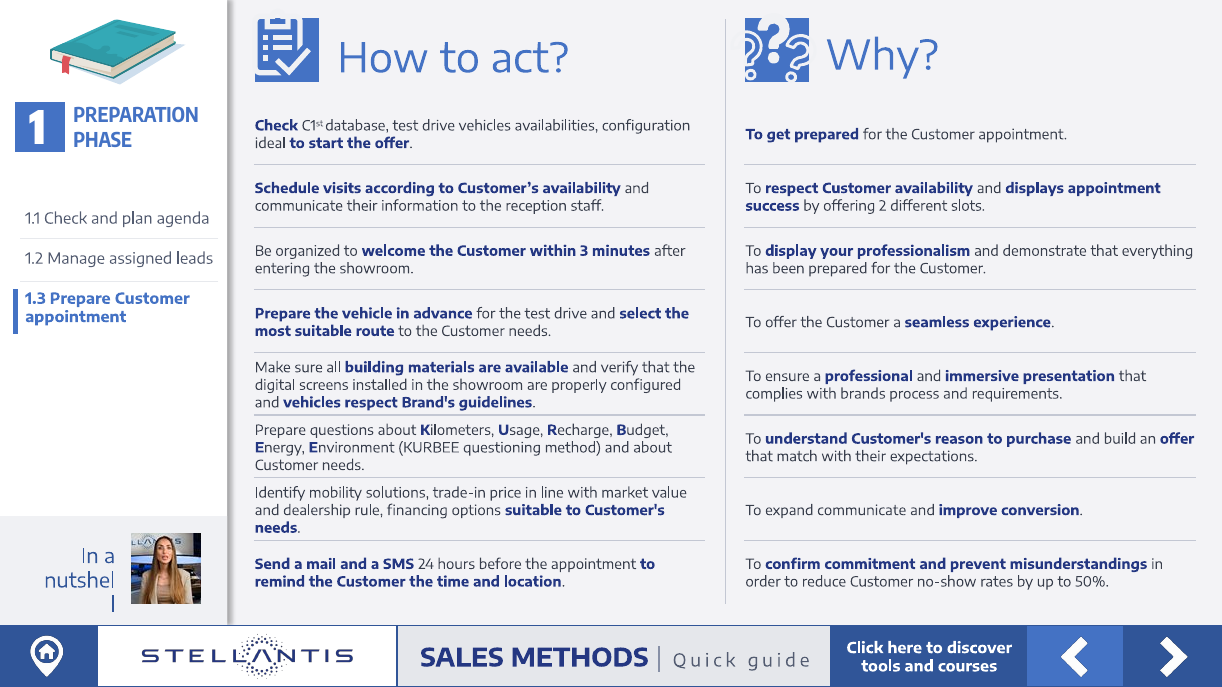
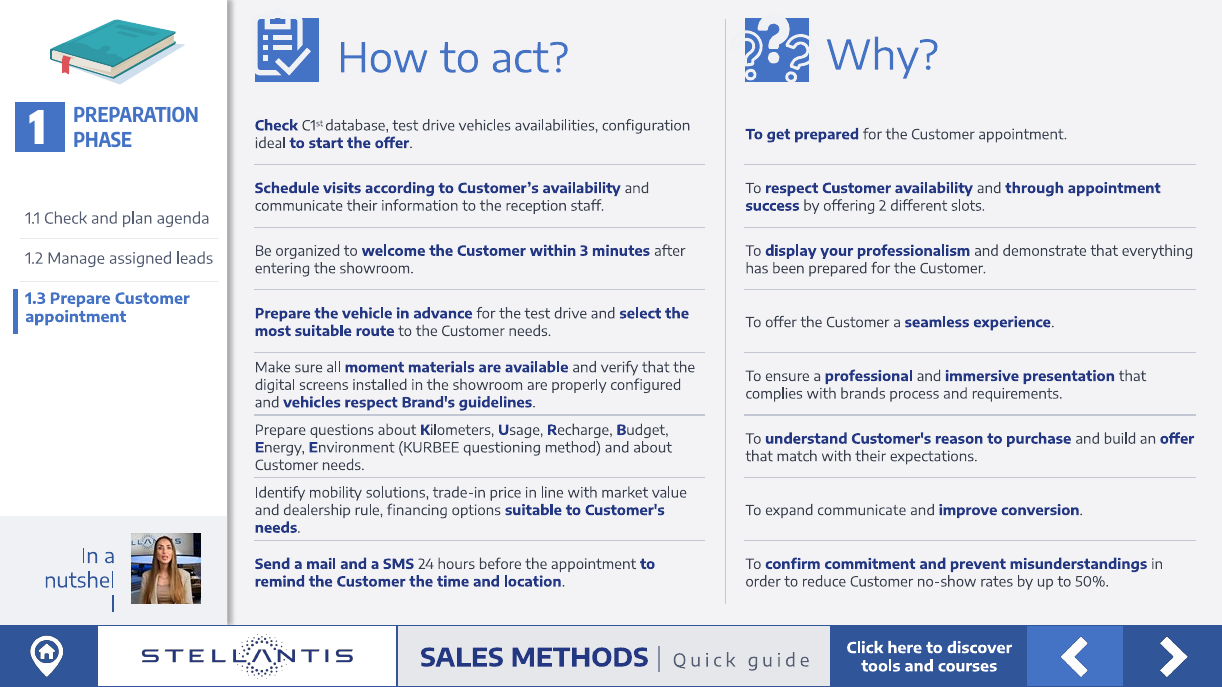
displays: displays -> through (1035, 189)
building: building -> moment (374, 368)
